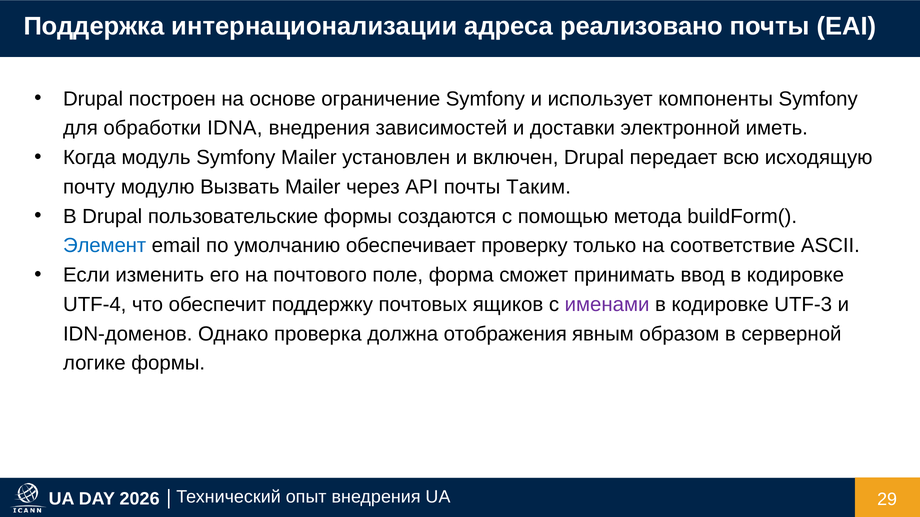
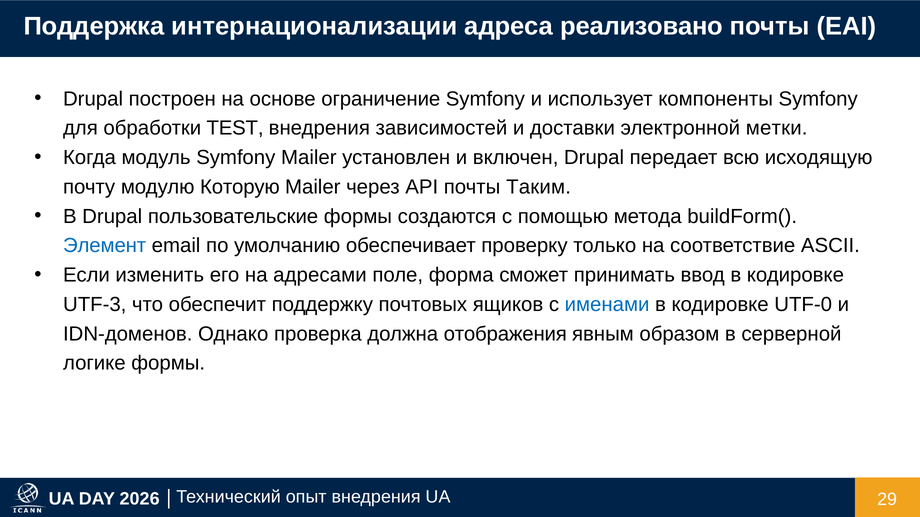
IDNA: IDNA -> TEST (235, 128)
иметь: иметь -> метки (777, 128)
Вызвать: Вызвать -> Которую (240, 187)
почтового: почтового -> адресами (320, 275)
UTF-4: UTF-4 -> UTF-3 (95, 305)
именами colour: purple -> blue (607, 305)
UTF-3: UTF-3 -> UTF-0 (803, 305)
